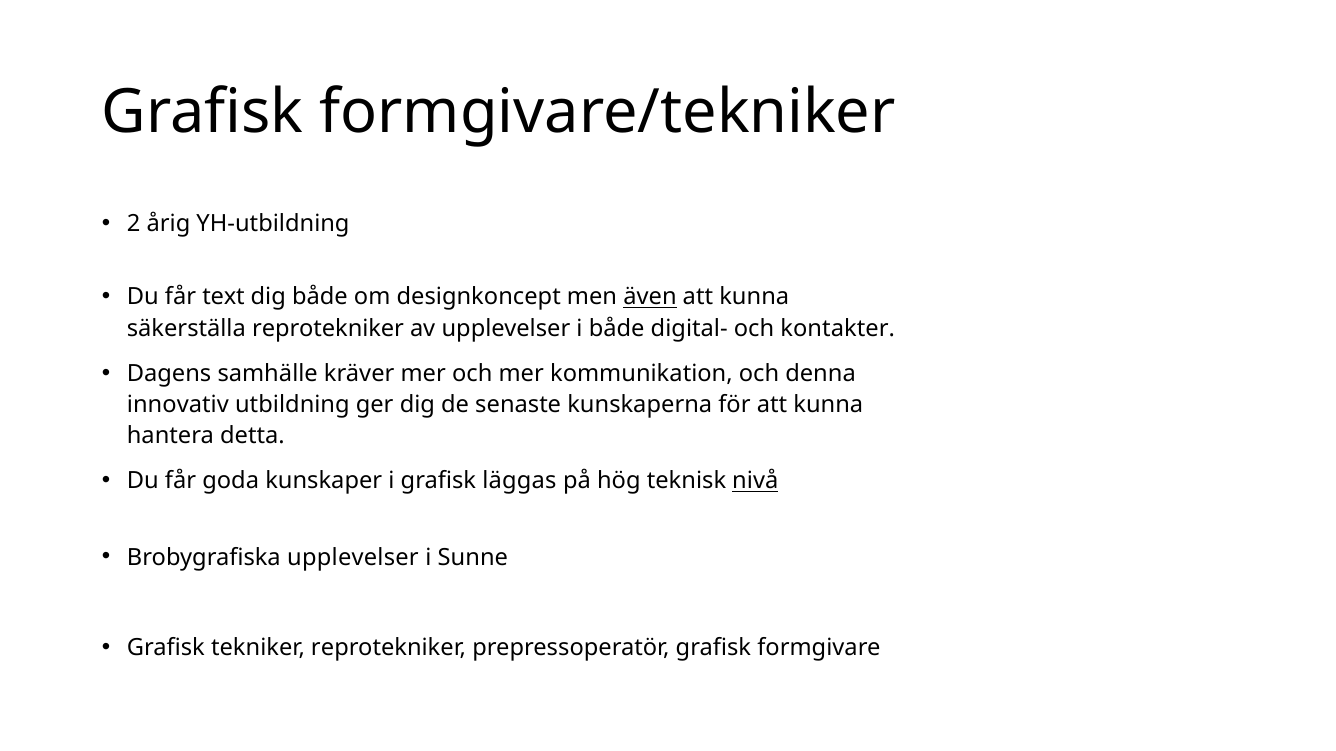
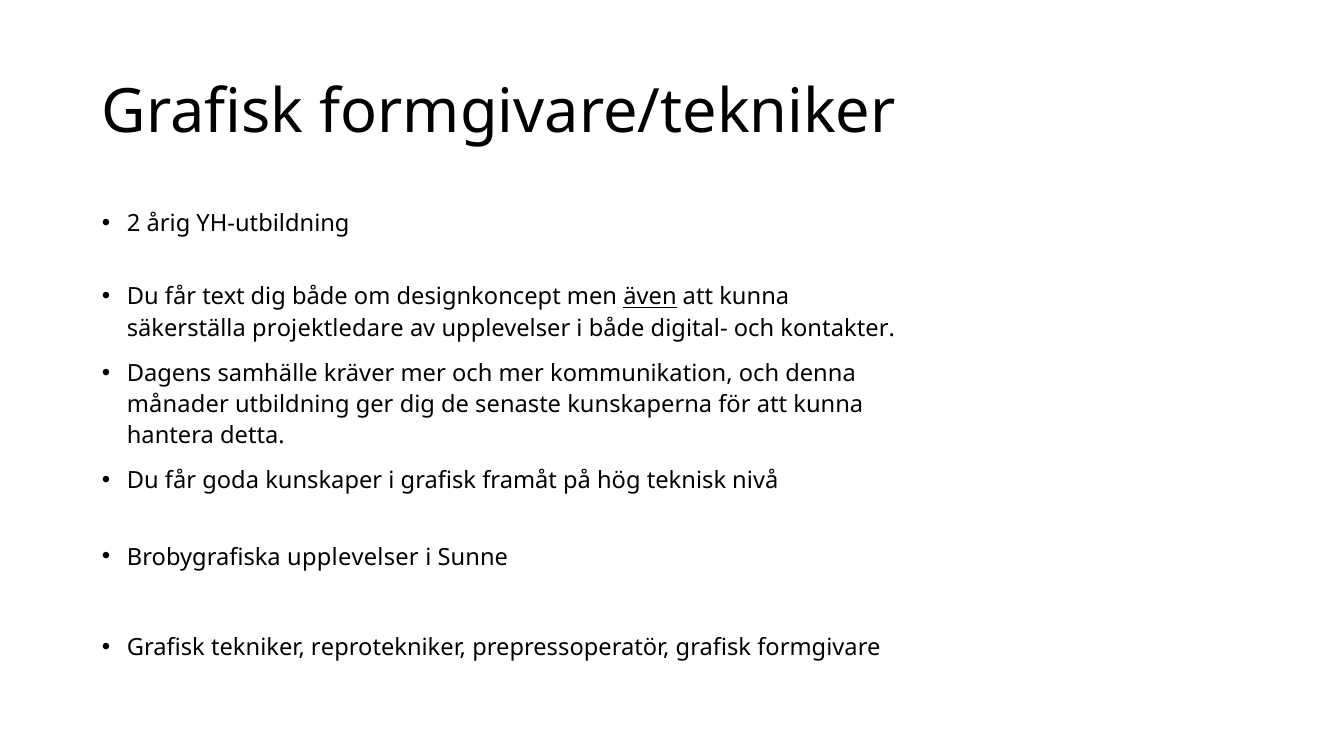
säkerställa reprotekniker: reprotekniker -> projektledare (328, 329)
innovativ: innovativ -> månader (178, 405)
läggas: läggas -> framåt (520, 481)
nivå underline: present -> none (755, 481)
